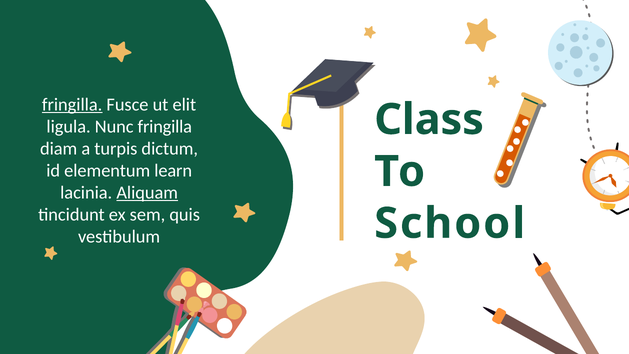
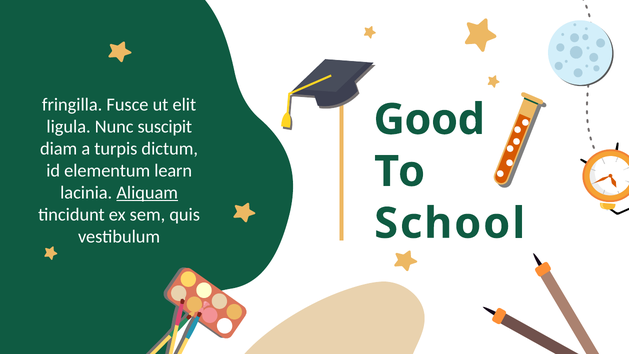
fringilla underline: present -> none (72, 105)
Class: Class -> Good (429, 120)
Nunc fringilla: fringilla -> suscipit (165, 127)
